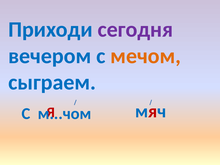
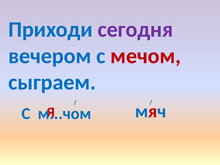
мечом colour: orange -> red (146, 56)
